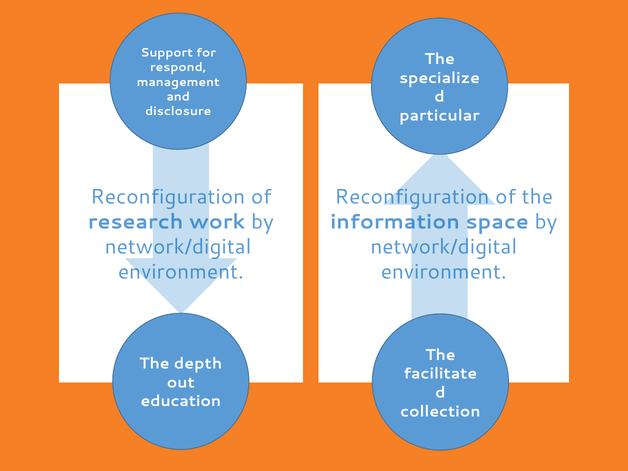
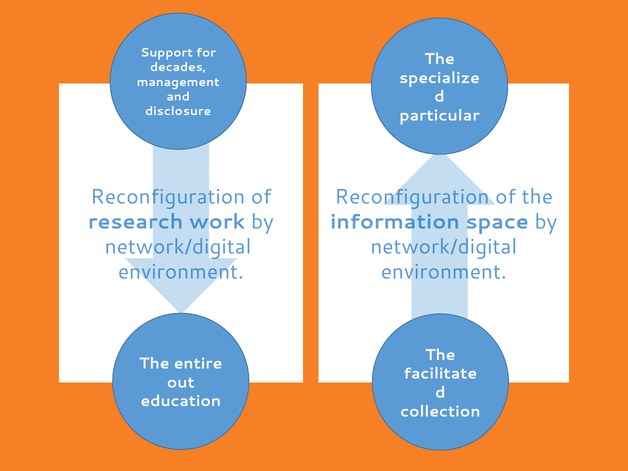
respond: respond -> decades (178, 67)
depth: depth -> entire (198, 364)
